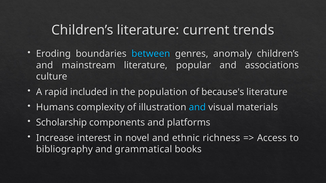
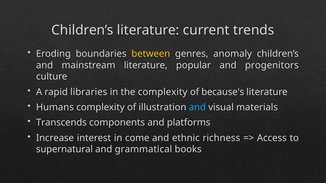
between colour: light blue -> yellow (151, 54)
associations: associations -> progenitors (272, 65)
included: included -> libraries (89, 92)
the population: population -> complexity (163, 92)
Scholarship: Scholarship -> Transcends (61, 123)
novel: novel -> come (137, 138)
bibliography: bibliography -> supernatural (64, 150)
